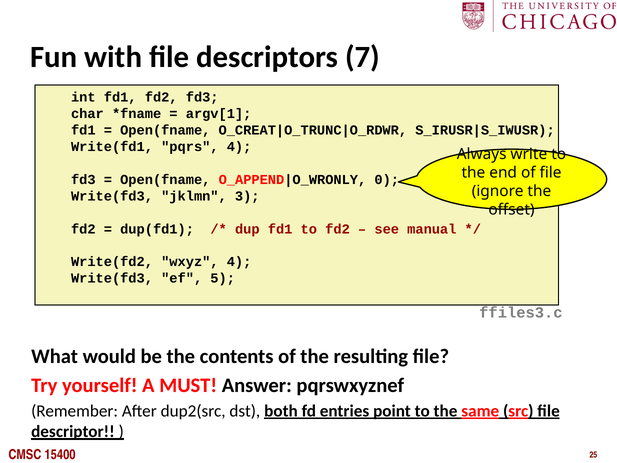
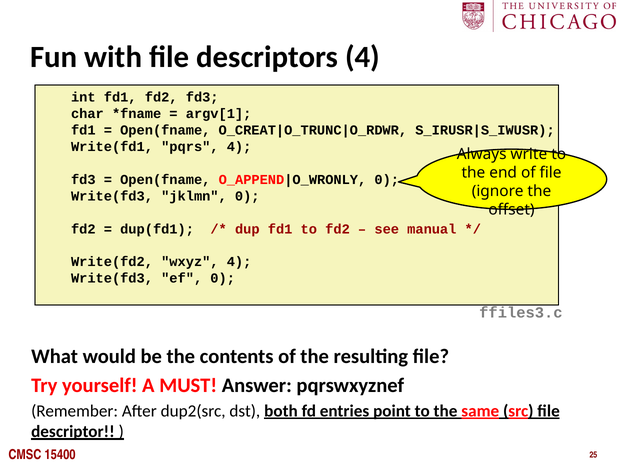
descriptors 7: 7 -> 4 (363, 57)
jklmn 3: 3 -> 0 (247, 196)
ef 5: 5 -> 0 (223, 278)
